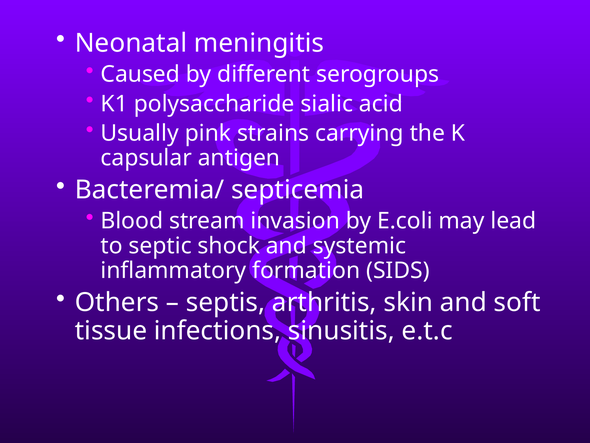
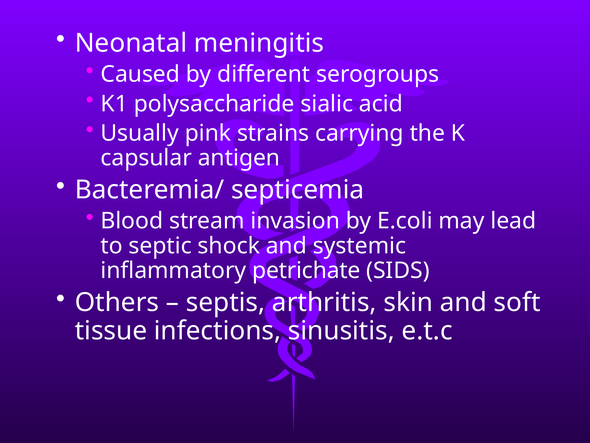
formation: formation -> petrichate (306, 270)
